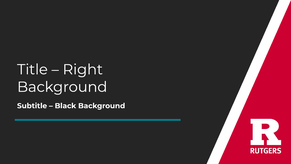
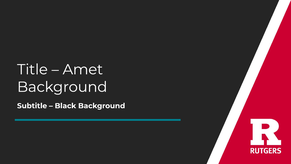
Right: Right -> Amet (83, 69)
